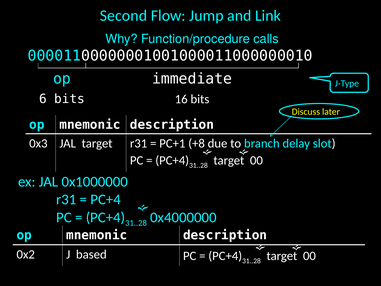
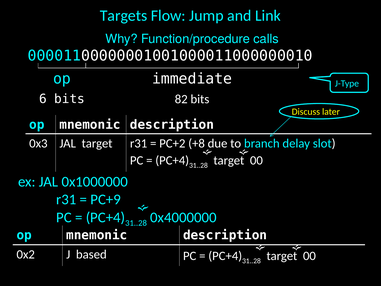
Second: Second -> Targets (124, 16)
16: 16 -> 82 (181, 99)
PC+1: PC+1 -> PC+2 (172, 143)
PC+4: PC+4 -> PC+9 (106, 199)
